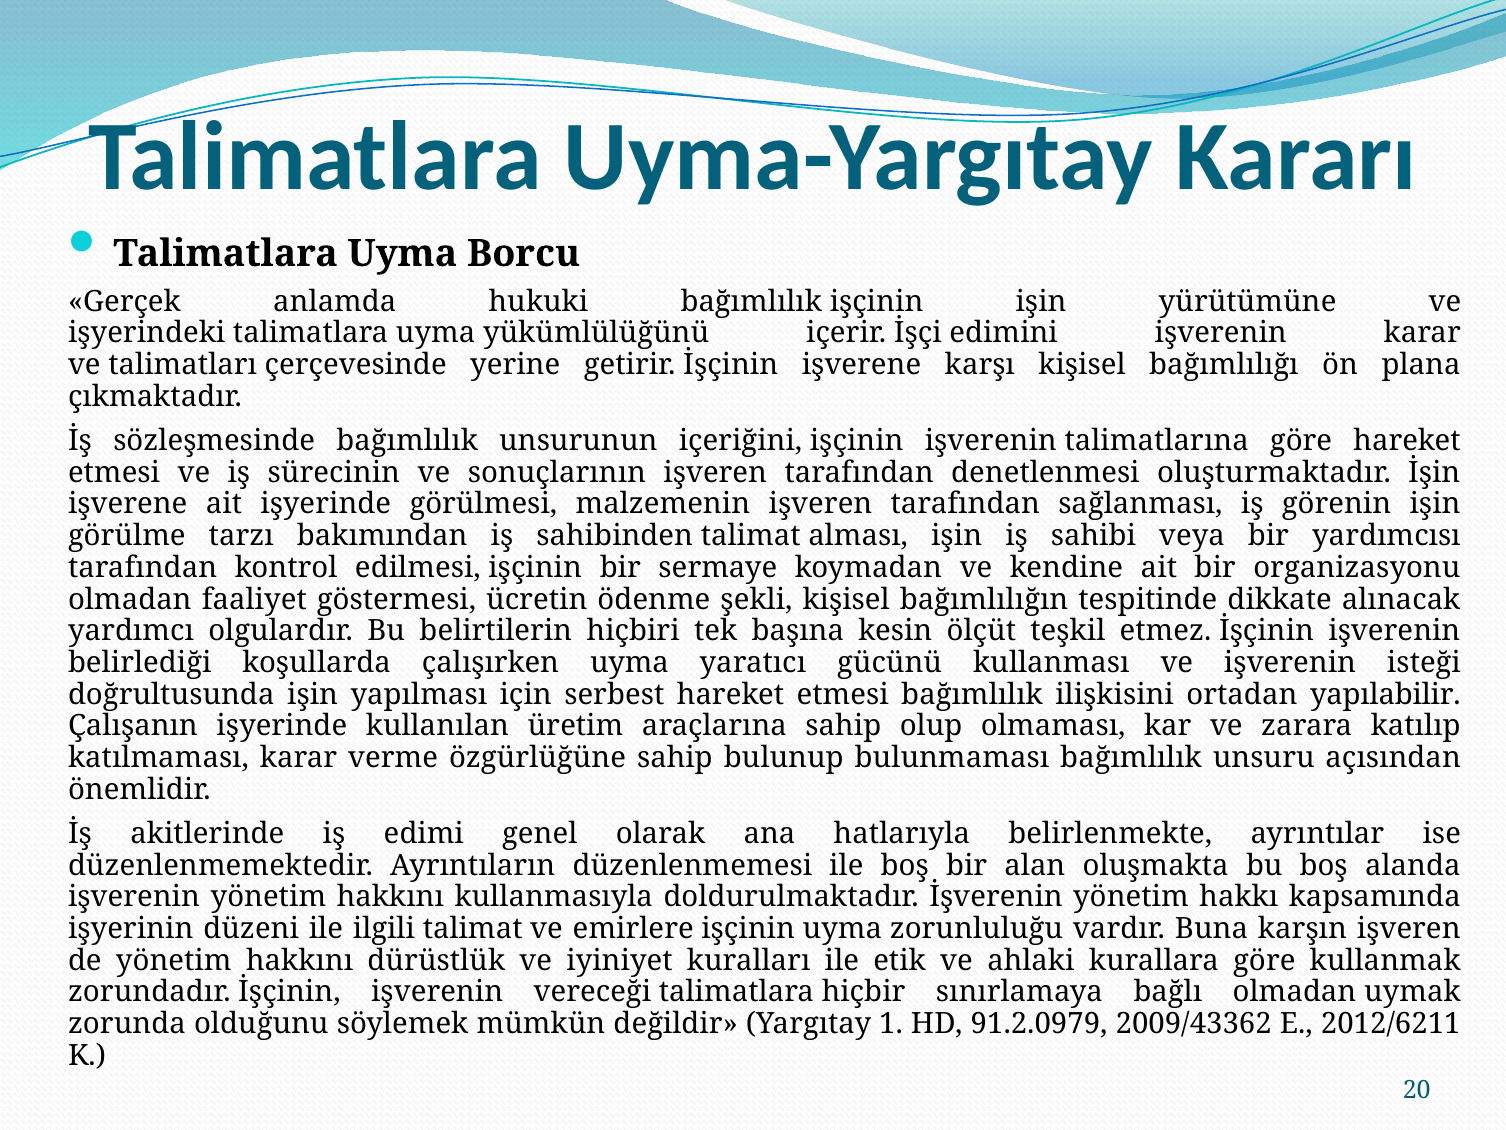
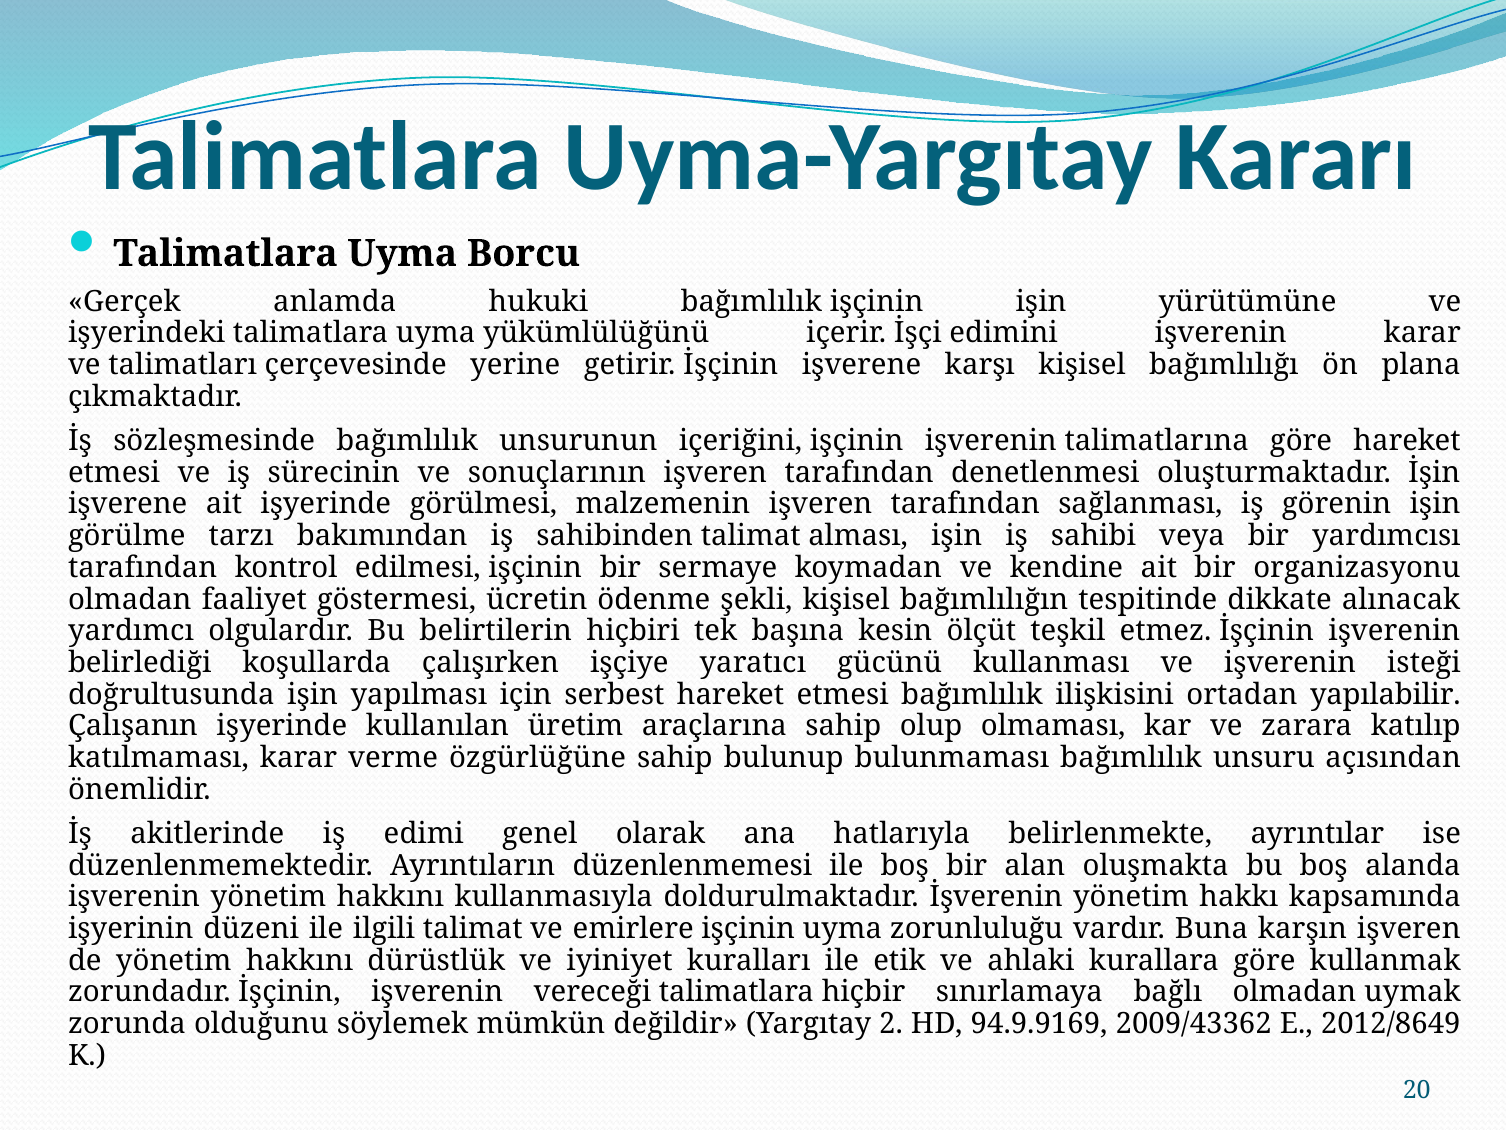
çalışırken uyma: uyma -> işçiye (629, 662)
1: 1 -> 2 (891, 1023)
91.2.0979: 91.2.0979 -> 94.9.9169 (1039, 1023)
2012/6211: 2012/6211 -> 2012/8649 (1391, 1023)
